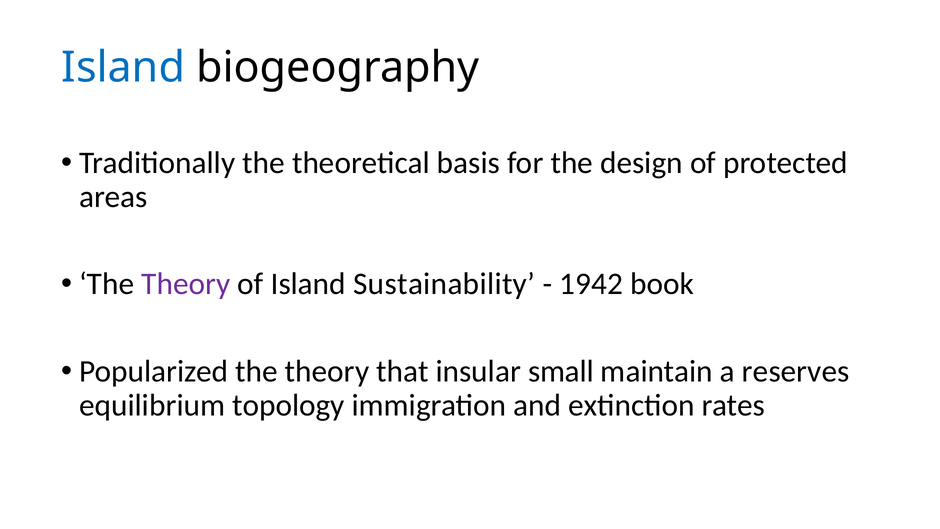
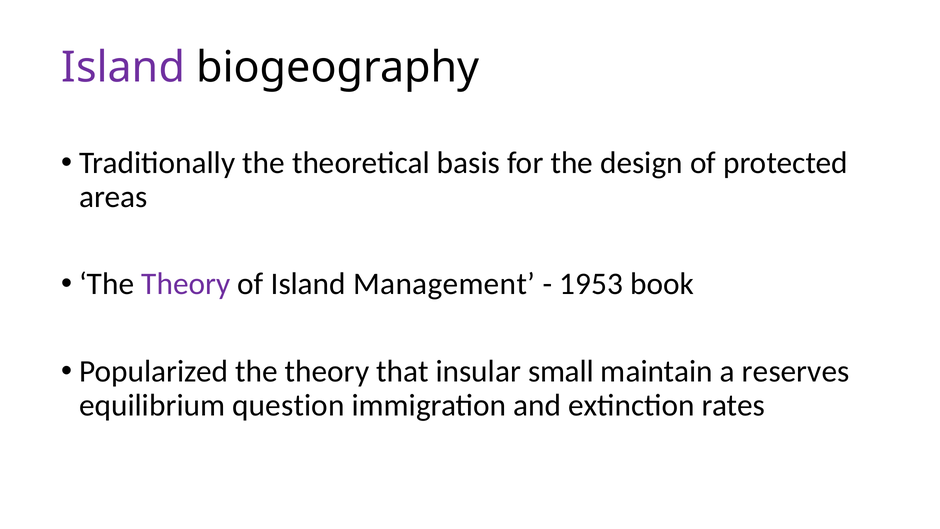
Island colour: blue -> purple (123, 67)
Sustainability: Sustainability -> Management (444, 284)
1942: 1942 -> 1953 (591, 284)
topology: topology -> question (288, 405)
